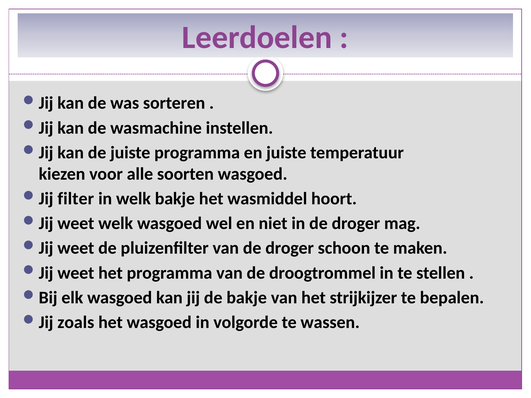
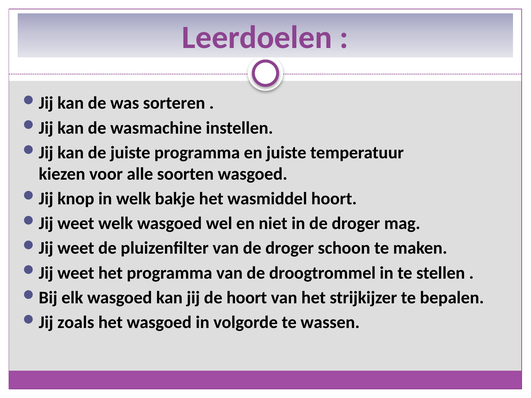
filter: filter -> knop (76, 199)
de bakje: bakje -> hoort (247, 298)
